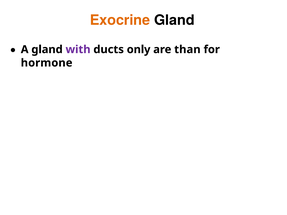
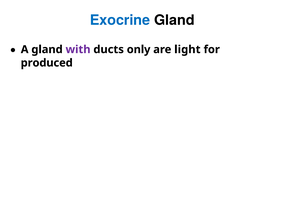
Exocrine colour: orange -> blue (120, 20)
than: than -> light (187, 50)
hormone: hormone -> produced (47, 63)
